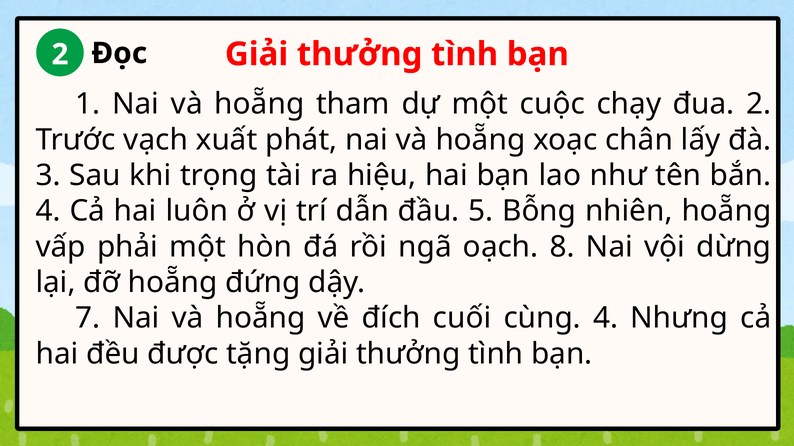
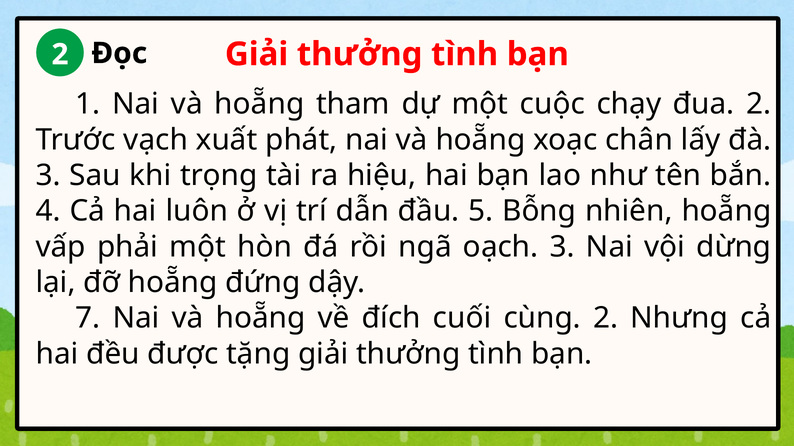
oạch 8: 8 -> 3 (562, 247)
cùng 4: 4 -> 2 (606, 319)
